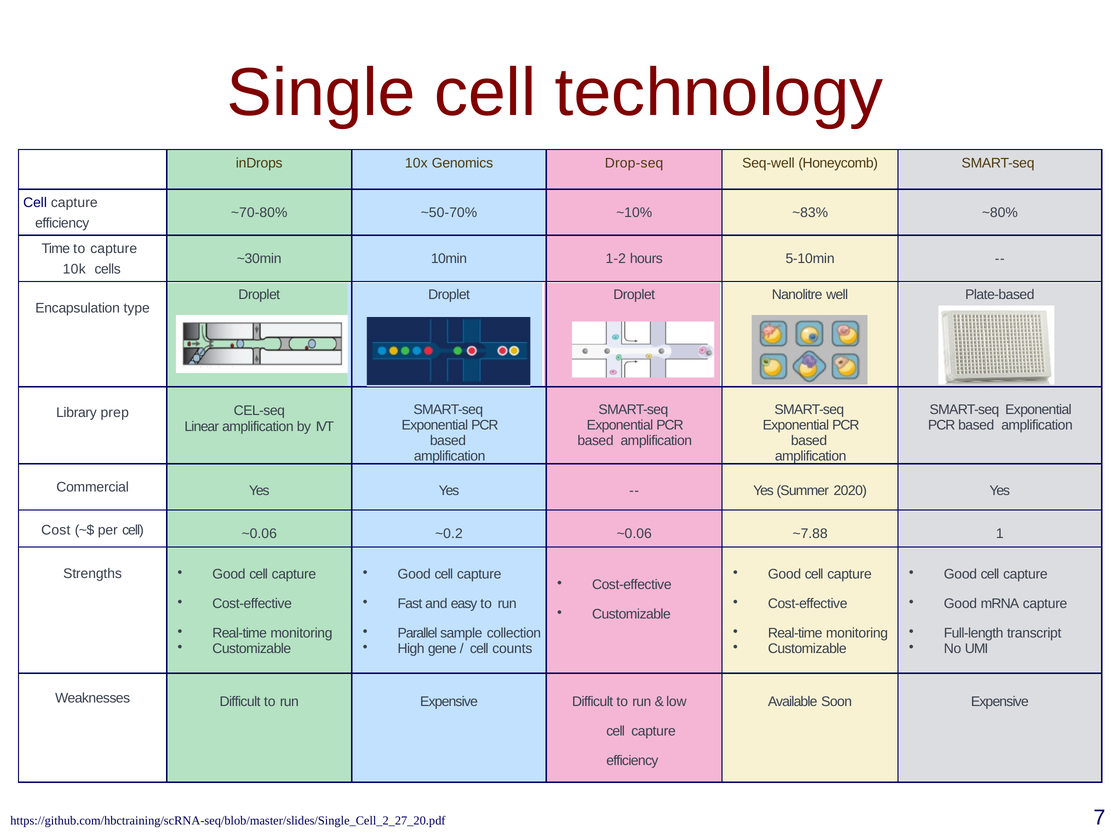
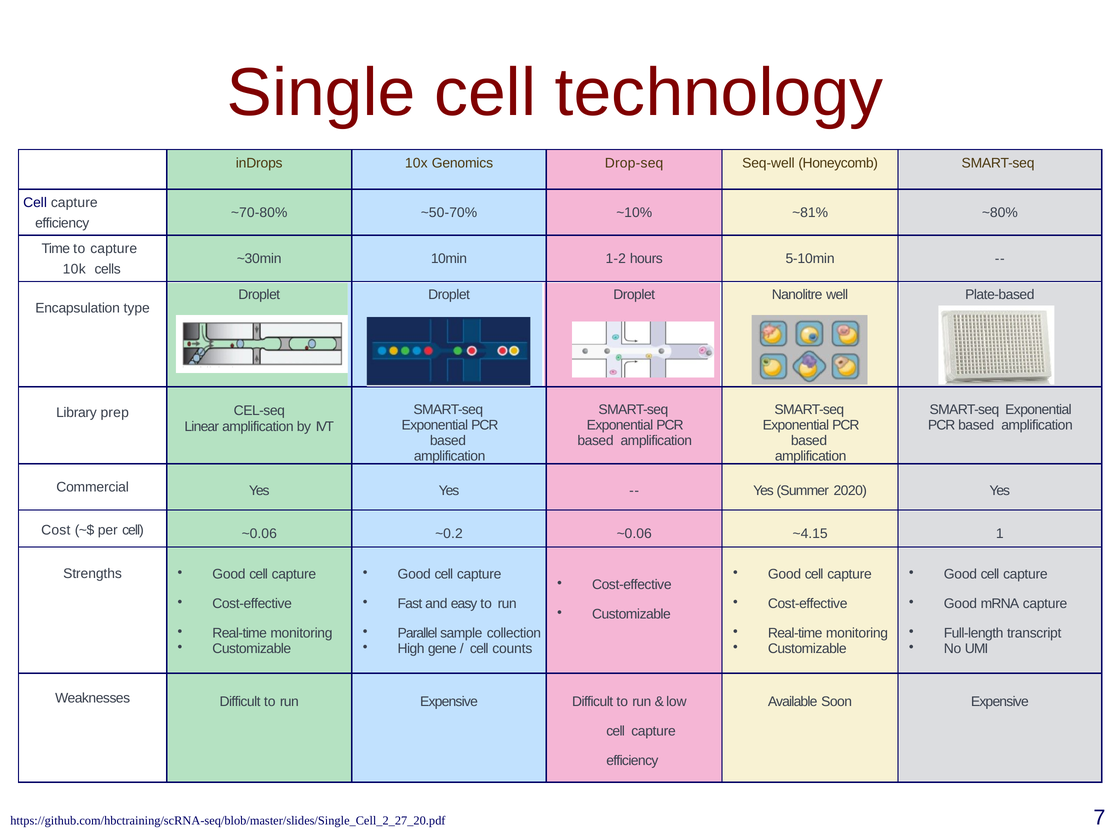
~83%: ~83% -> ~81% (810, 213)
~7.88: ~7.88 -> ~4.15 (810, 534)
